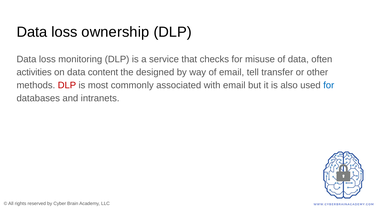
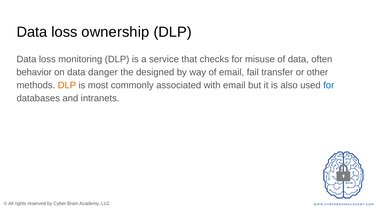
activities: activities -> behavior (34, 72)
content: content -> danger (103, 72)
tell: tell -> fail (253, 72)
DLP colour: red -> orange (67, 85)
